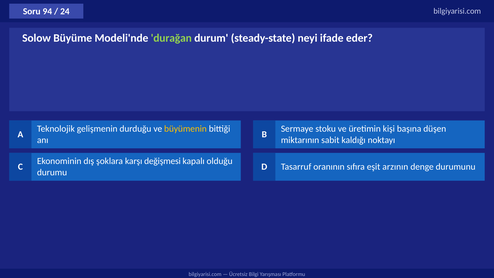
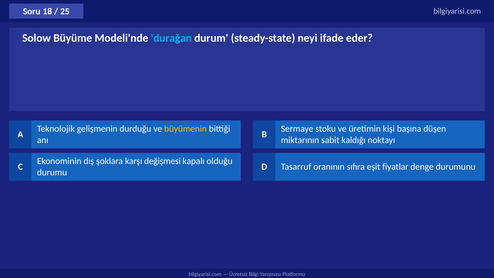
94: 94 -> 18 (47, 11)
24: 24 -> 25 (65, 11)
durağan colour: light green -> light blue (171, 38)
arzının: arzının -> fiyatlar (395, 167)
